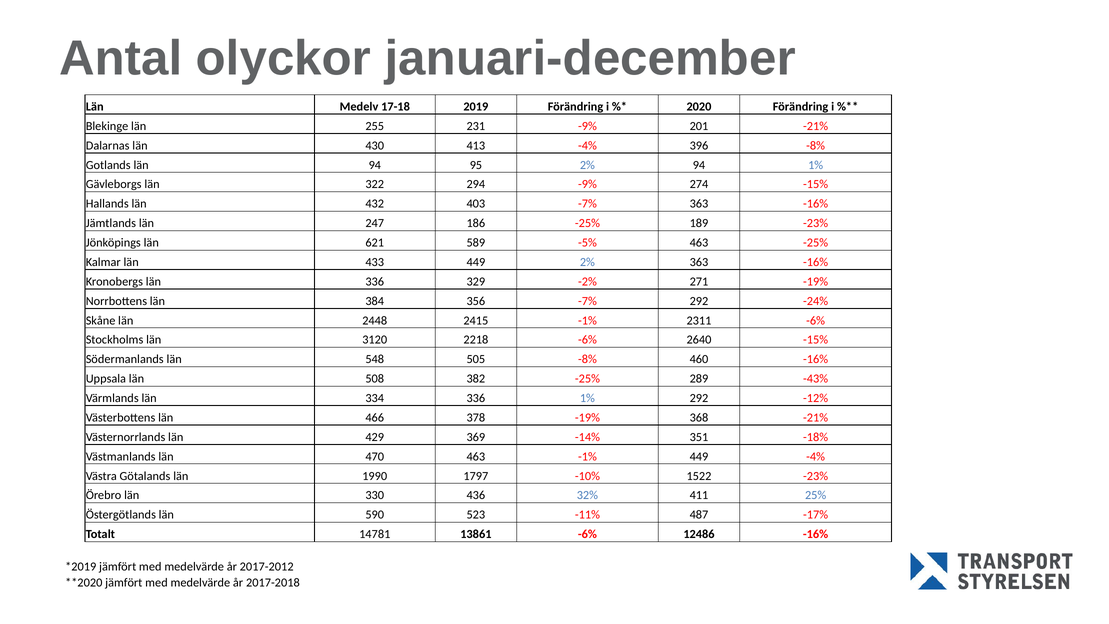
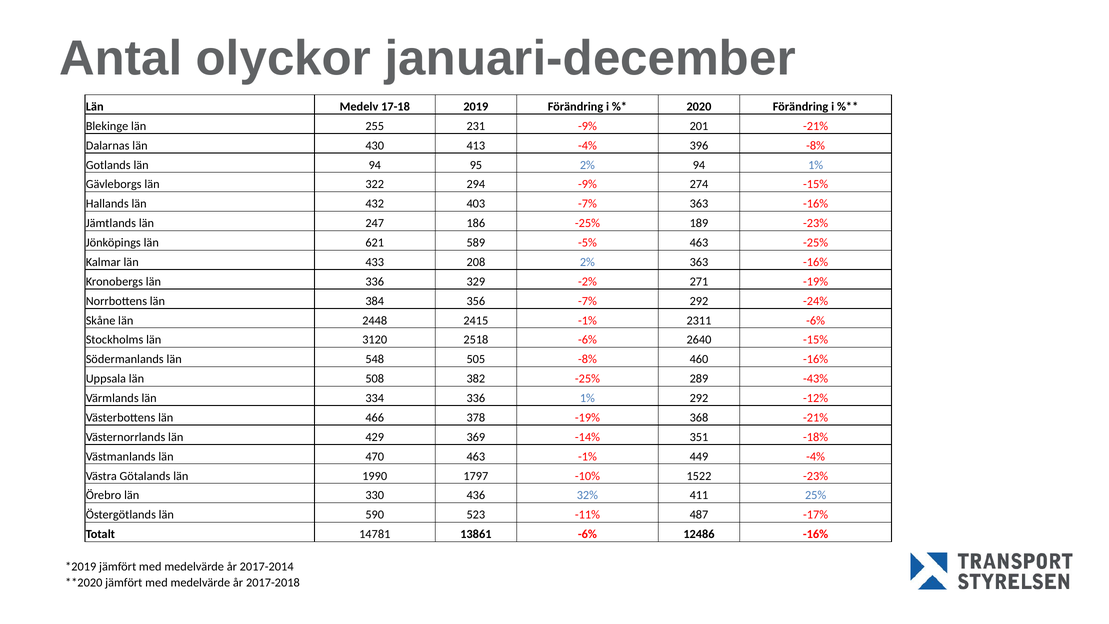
433 449: 449 -> 208 (476, 262)
2218: 2218 -> 2518 (476, 340)
2017-2012: 2017-2012 -> 2017-2014 (267, 567)
